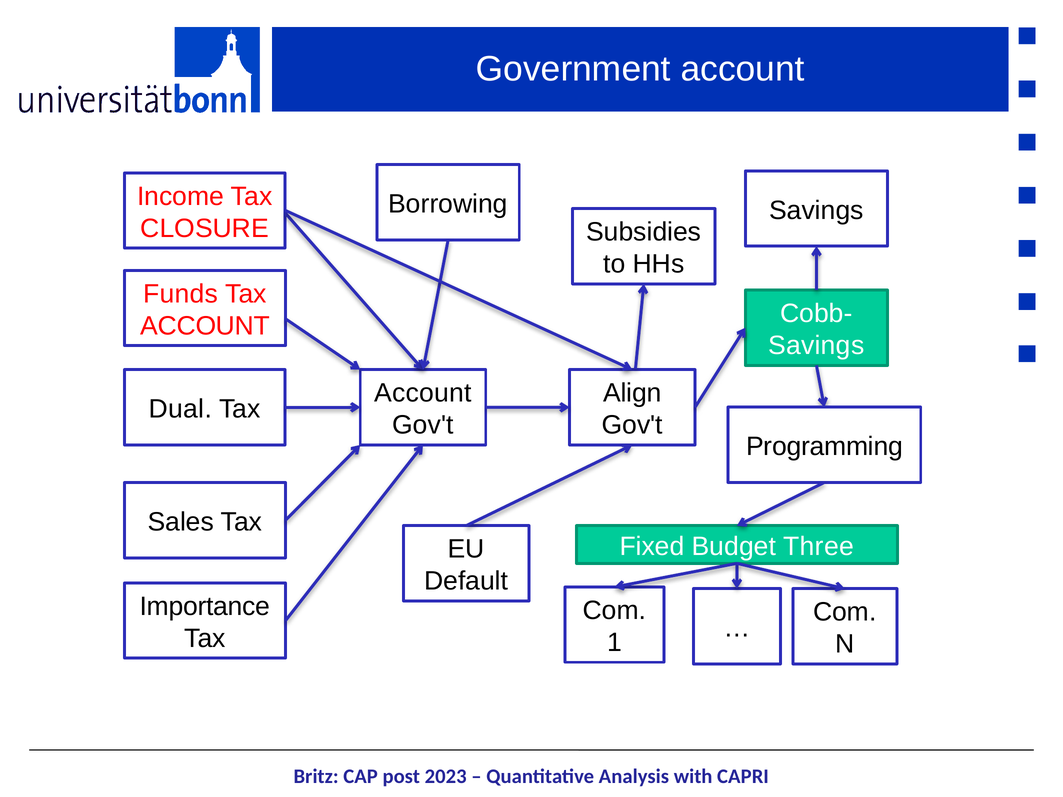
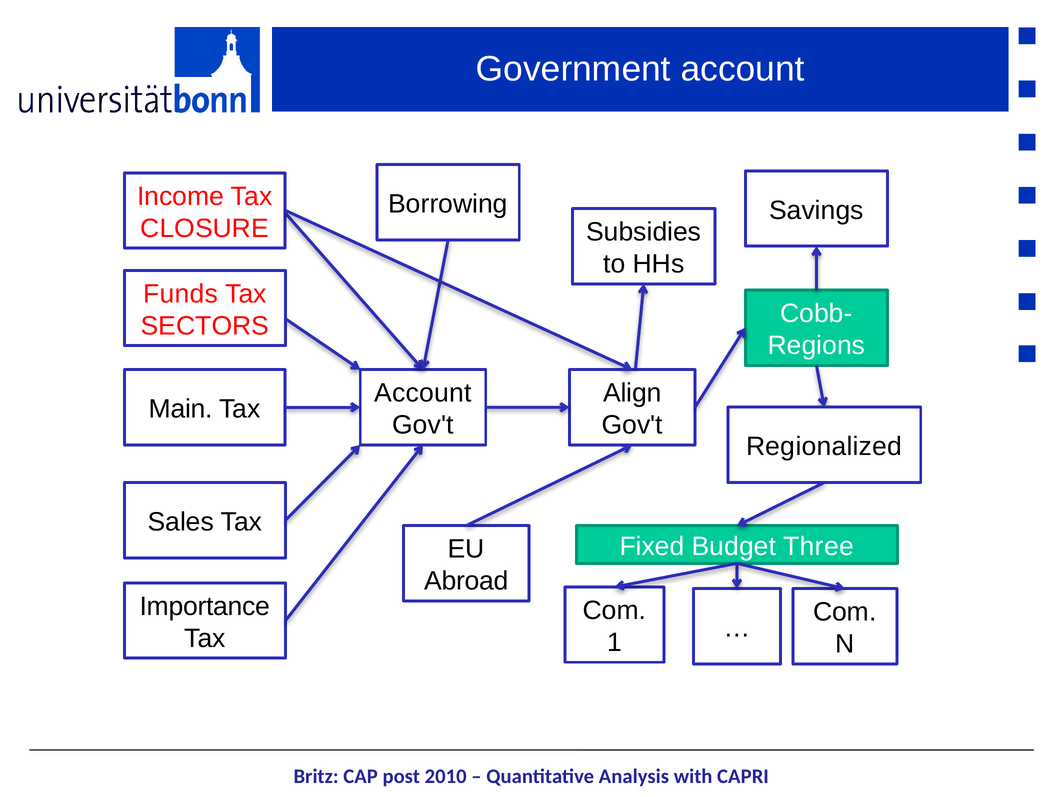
ACCOUNT: ACCOUNT -> SECTORS (205, 326)
Savings: Savings -> Regions (816, 346)
Dual: Dual -> Main (181, 409)
Programming: Programming -> Regionalized (824, 447)
Default: Default -> Abroad (466, 581)
2023: 2023 -> 2010 (446, 777)
